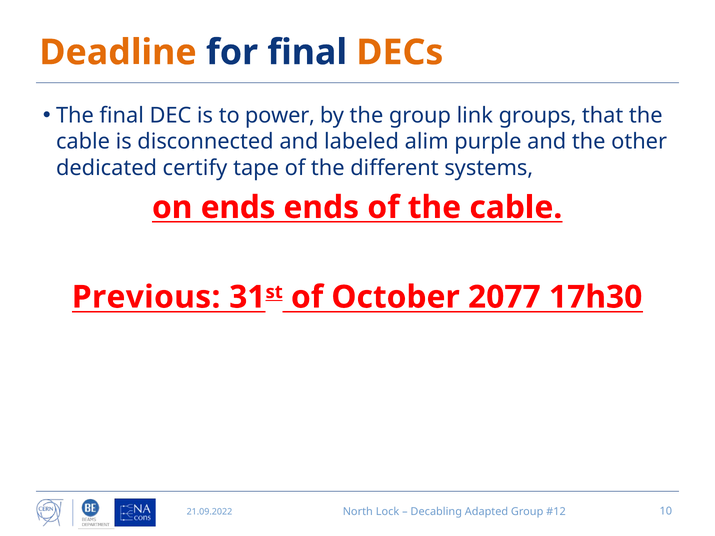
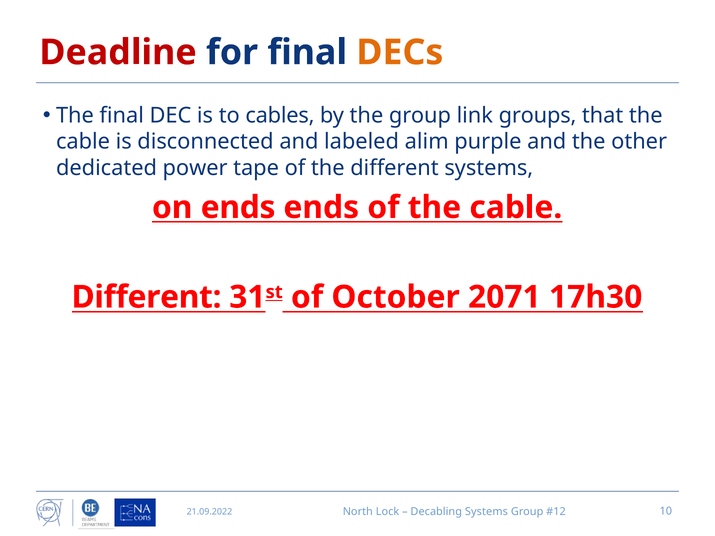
Deadline colour: orange -> red (118, 52)
power: power -> cables (280, 116)
certify: certify -> power (195, 168)
Previous: Previous -> Different (146, 297)
2077: 2077 -> 2071 (504, 297)
Decabling Adapted: Adapted -> Systems (486, 512)
